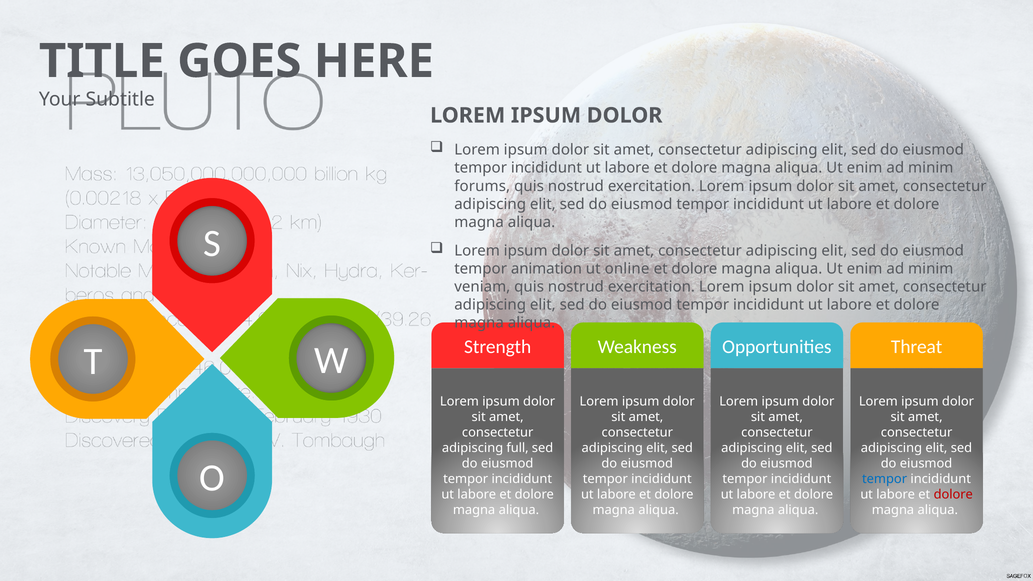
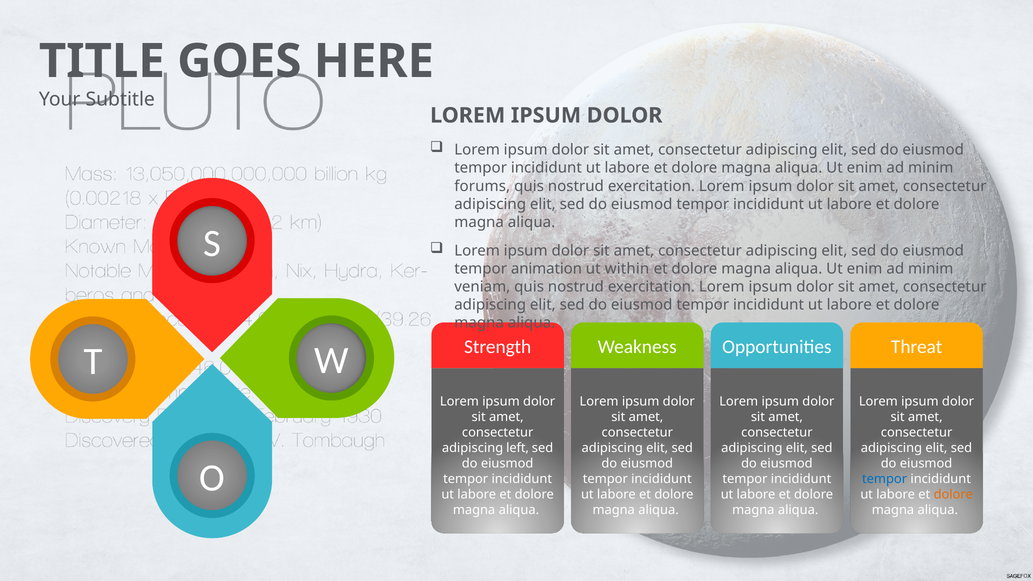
online: online -> within (627, 269)
full: full -> left (518, 448)
dolore colour: red -> orange (953, 494)
